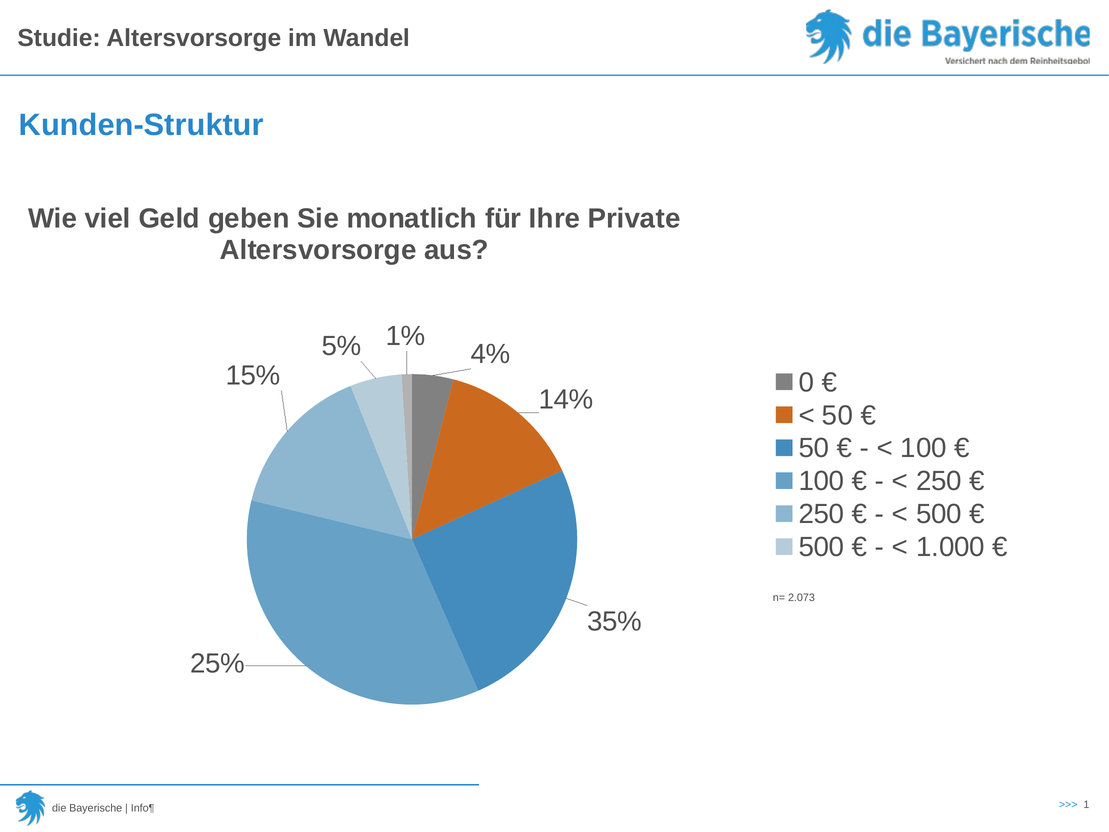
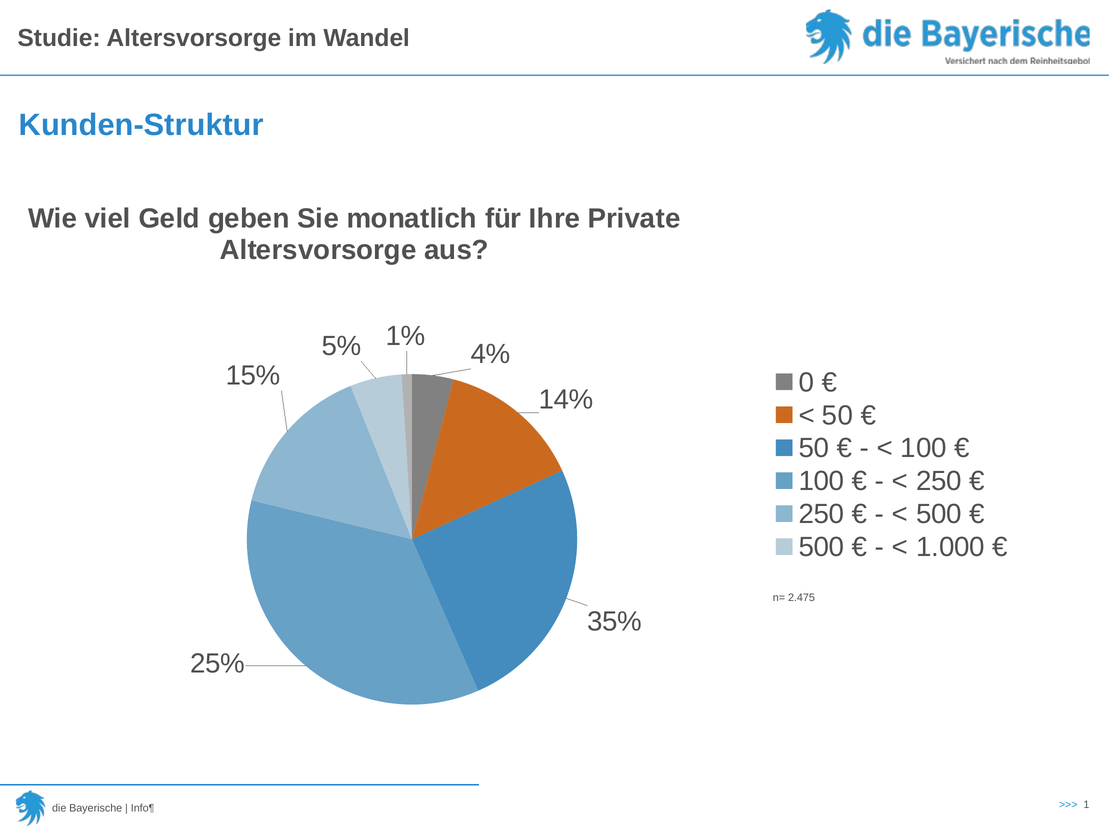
2.073: 2.073 -> 2.475 (801, 598)
